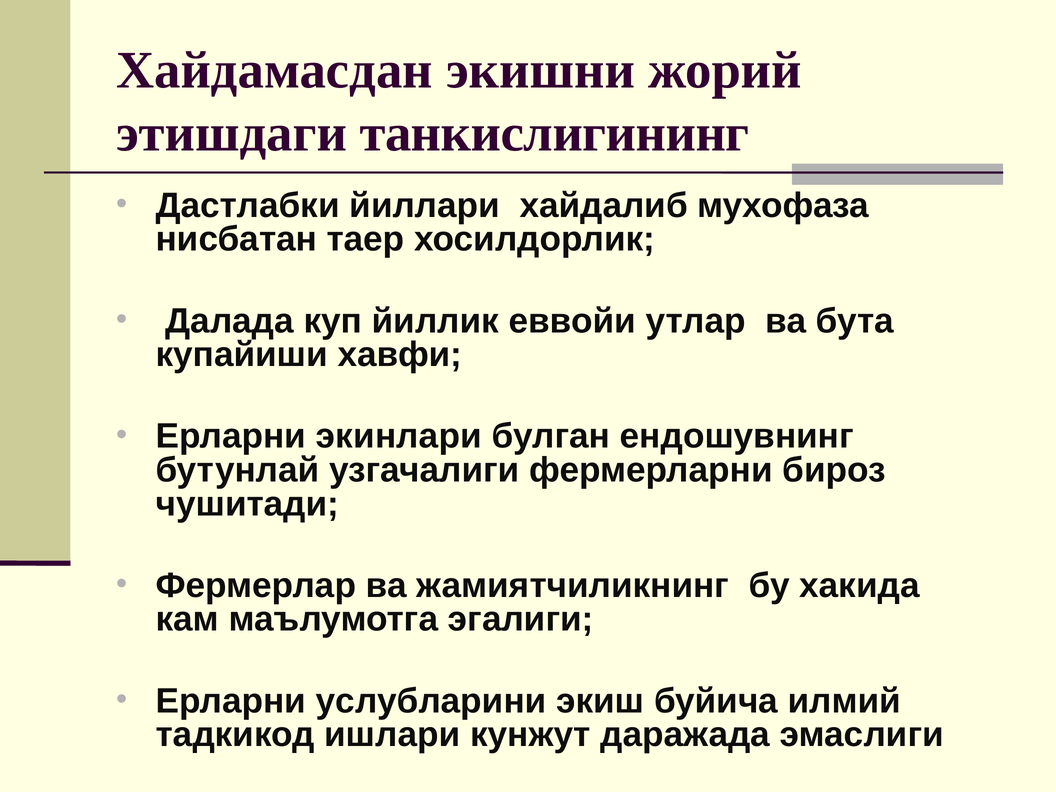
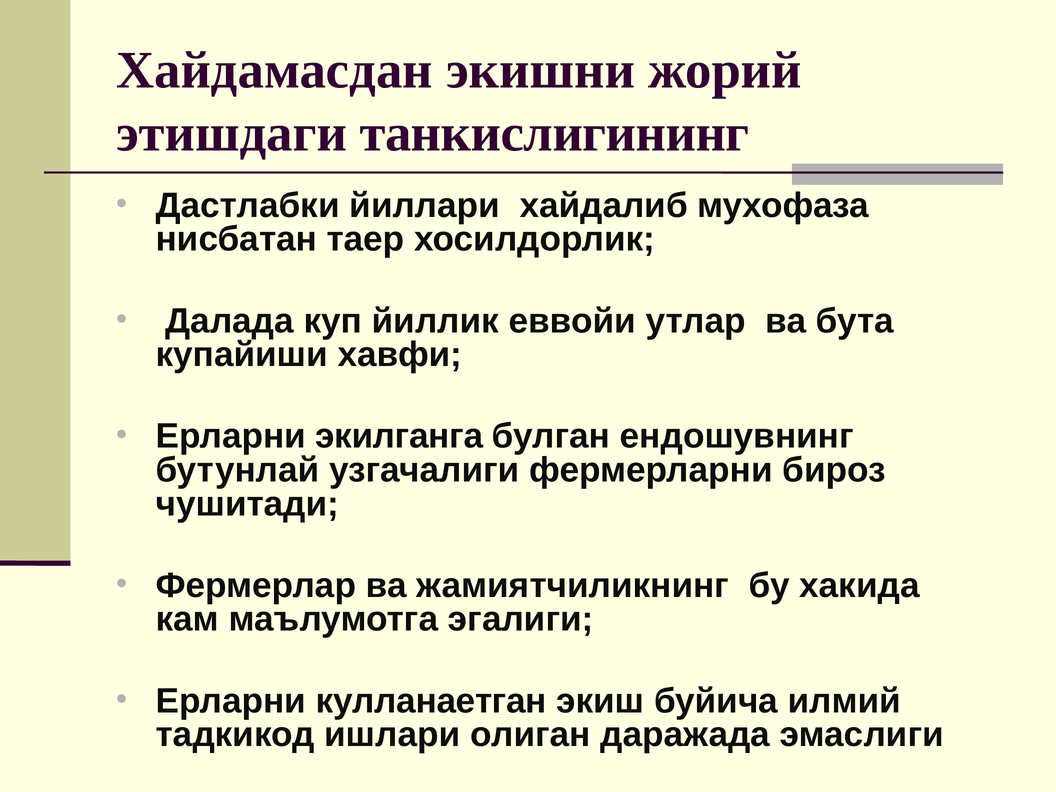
экинлари: экинлари -> экилганга (399, 436)
услубларини: услубларини -> кулланаетган (431, 701)
кунжут: кунжут -> олиган (530, 735)
